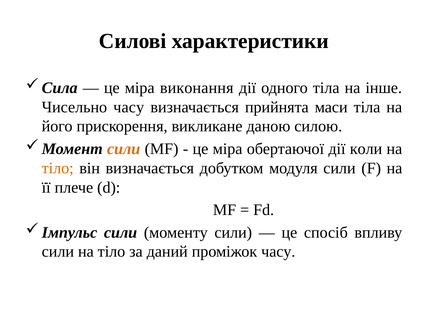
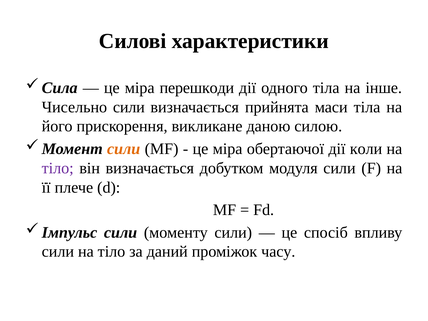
виконання: виконання -> перешкоди (197, 88)
Чисельно часу: часу -> сили (129, 107)
тіло colour: orange -> purple (58, 168)
